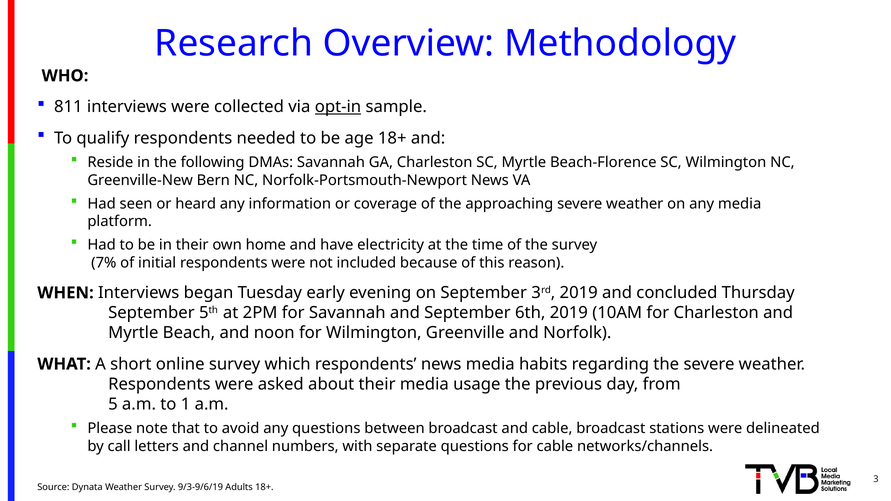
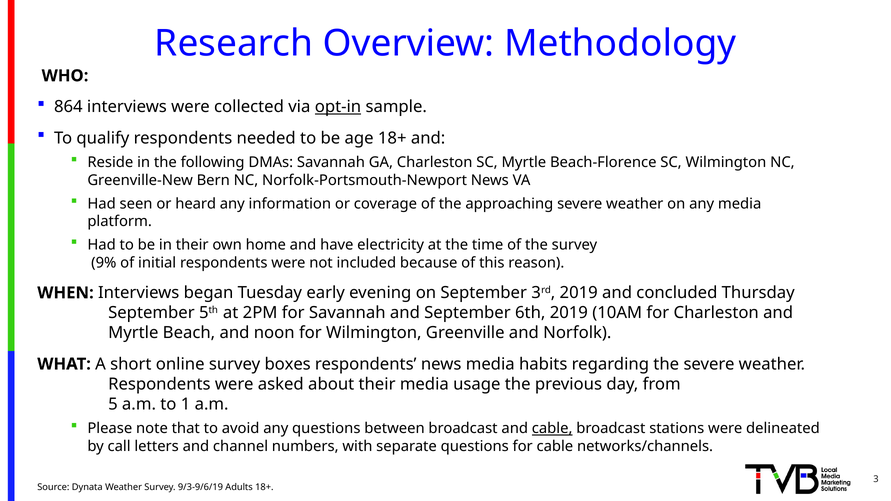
811: 811 -> 864 (68, 107)
7%: 7% -> 9% (104, 263)
which: which -> boxes (288, 364)
cable underline: none -> present (552, 429)
